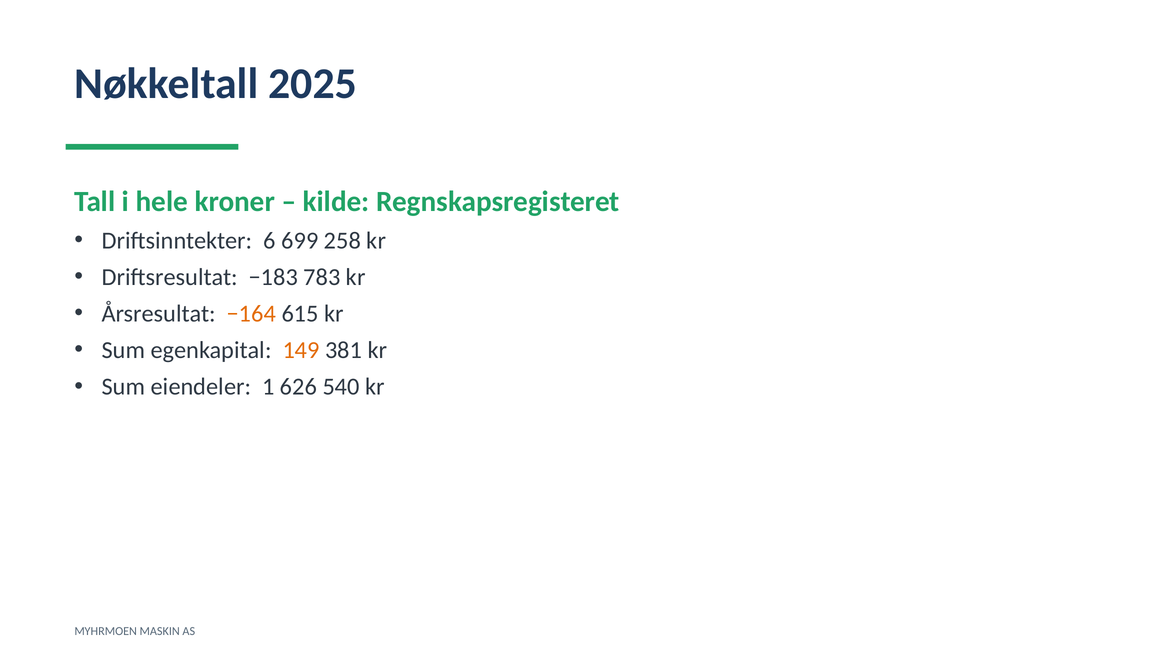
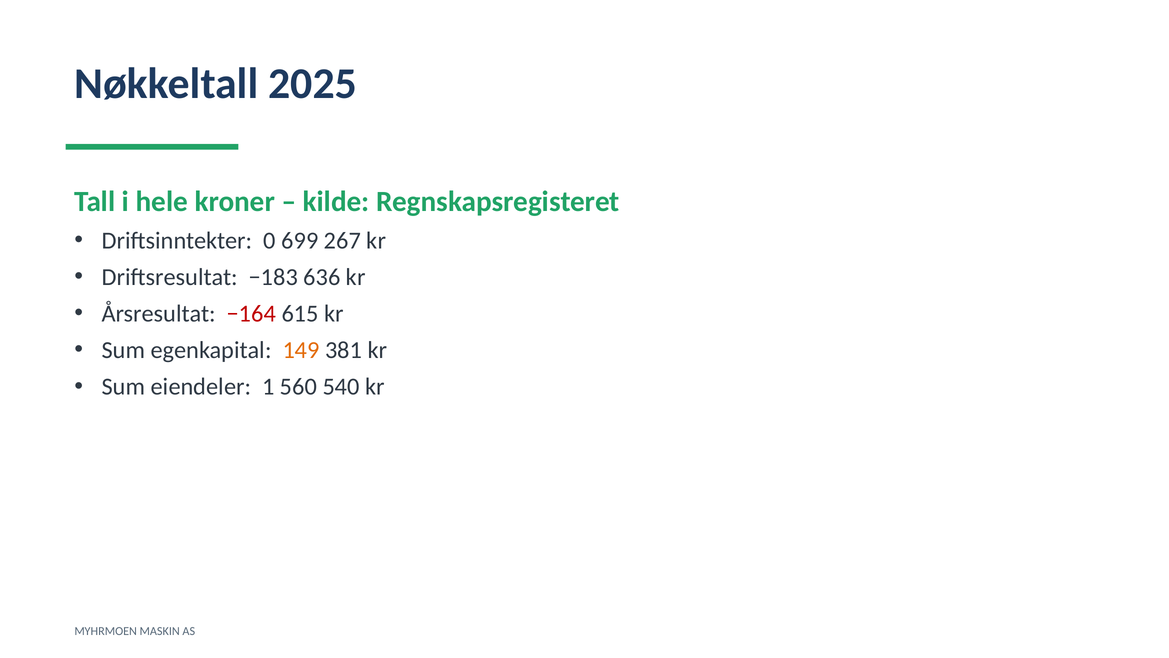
6: 6 -> 0 (270, 240)
258: 258 -> 267 (342, 240)
783: 783 -> 636 (322, 277)
−164 colour: orange -> red (251, 313)
626: 626 -> 560 (298, 387)
